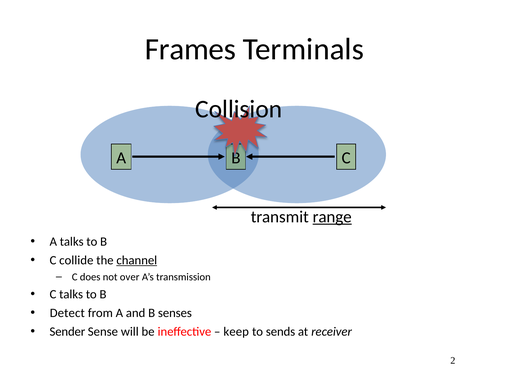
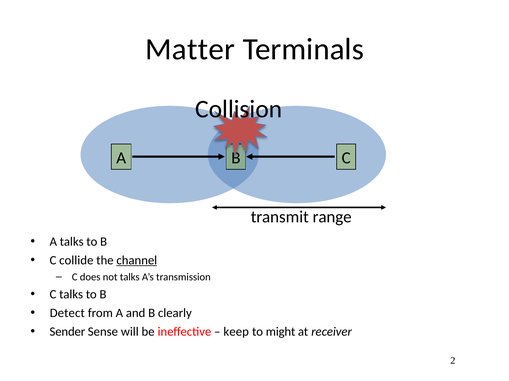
Frames: Frames -> Matter (190, 49)
range underline: present -> none (332, 217)
not over: over -> talks (130, 277)
senses: senses -> clearly (175, 314)
sends: sends -> might (281, 332)
